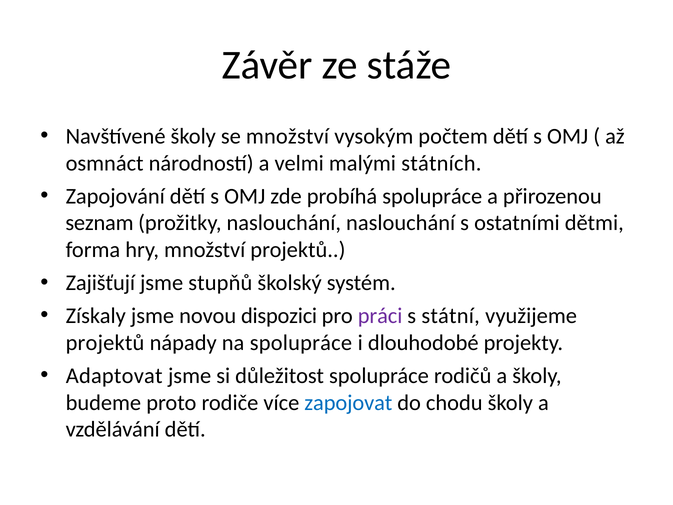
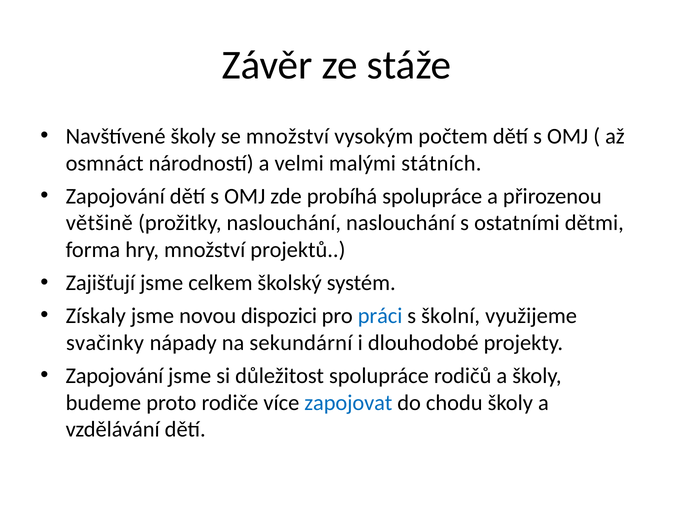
seznam: seznam -> většině (99, 223)
stupňů: stupňů -> celkem (220, 283)
práci colour: purple -> blue (380, 316)
státní: státní -> školní (451, 316)
projektů: projektů -> svačinky (105, 343)
na spolupráce: spolupráce -> sekundární (301, 343)
Adaptovat: Adaptovat -> Zapojování (114, 375)
